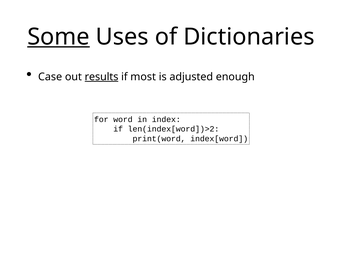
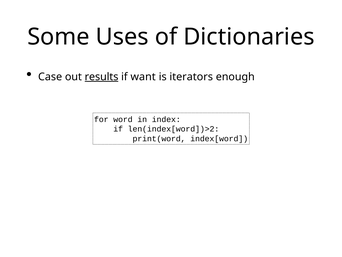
Some underline: present -> none (58, 37)
most: most -> want (143, 77)
adjusted: adjusted -> iterators (191, 77)
